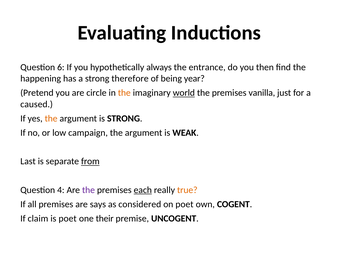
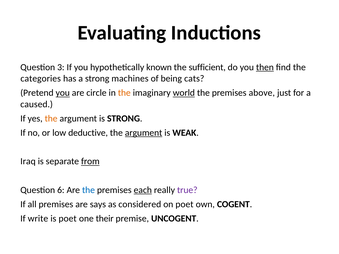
6: 6 -> 3 (61, 67)
always: always -> known (159, 67)
entrance: entrance -> sufficient (207, 67)
then underline: none -> present (265, 67)
happening: happening -> categories (41, 79)
therefore: therefore -> machines (130, 79)
year: year -> cats (194, 79)
you underline: none -> present (63, 93)
vanilla: vanilla -> above (262, 93)
campaign: campaign -> deductive (88, 133)
argument underline: none -> present (144, 133)
Last: Last -> Iraq (28, 162)
4: 4 -> 6 (61, 190)
the colour: purple -> blue (88, 190)
true colour: orange -> purple (187, 190)
claim: claim -> write (38, 219)
